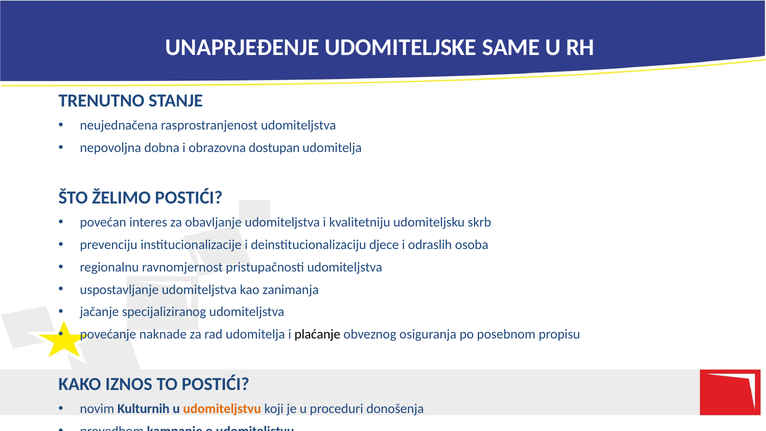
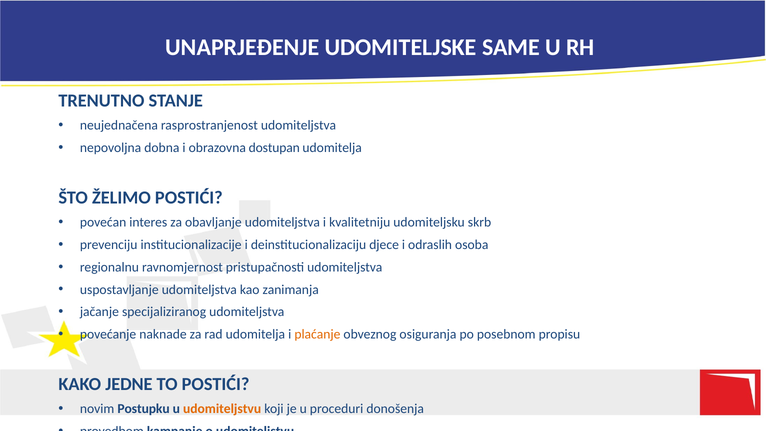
plaćanje colour: black -> orange (317, 334)
IZNOS: IZNOS -> JEDNE (129, 384)
Kulturnih: Kulturnih -> Postupku (144, 409)
